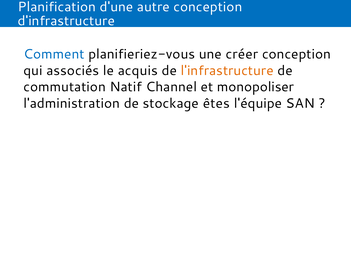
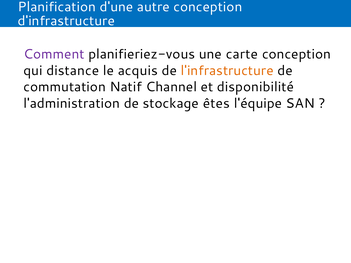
Comment colour: blue -> purple (54, 54)
créer: créer -> carte (242, 54)
associés: associés -> distance (73, 71)
monopoliser: monopoliser -> disponibilité (255, 87)
